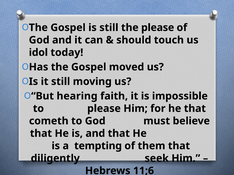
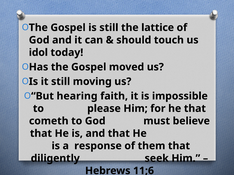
the please: please -> lattice (158, 28)
tempting: tempting -> response (98, 146)
